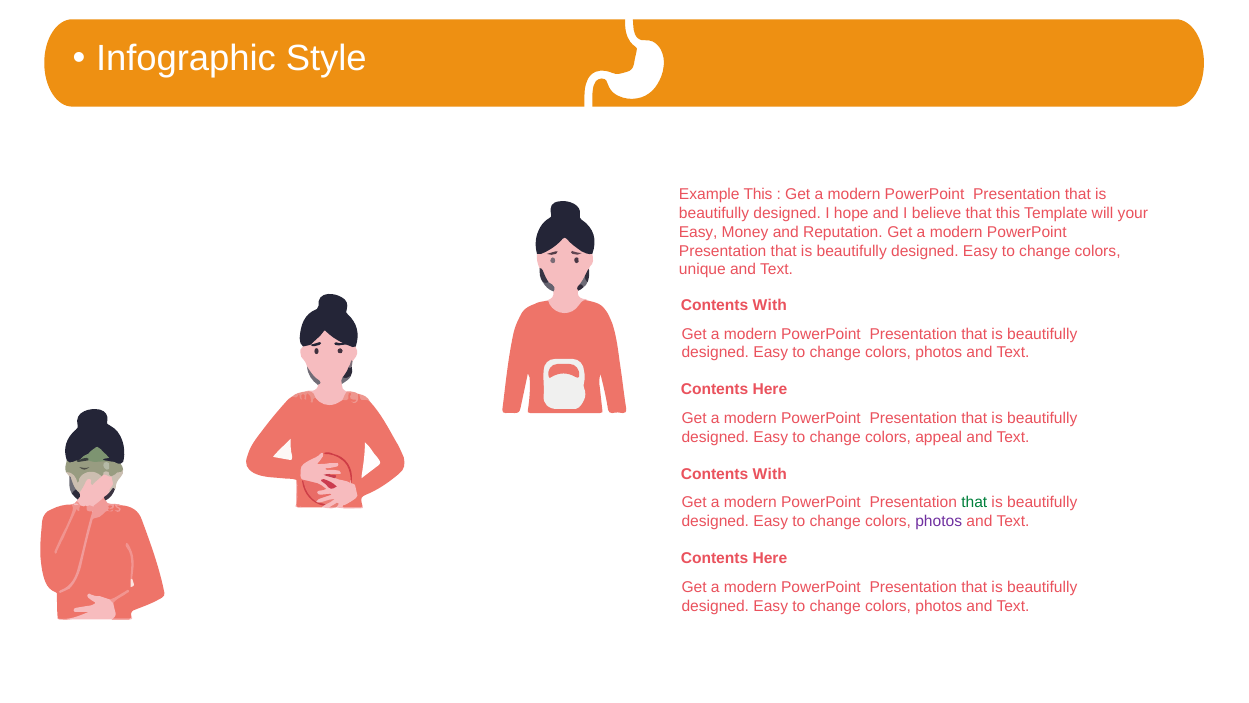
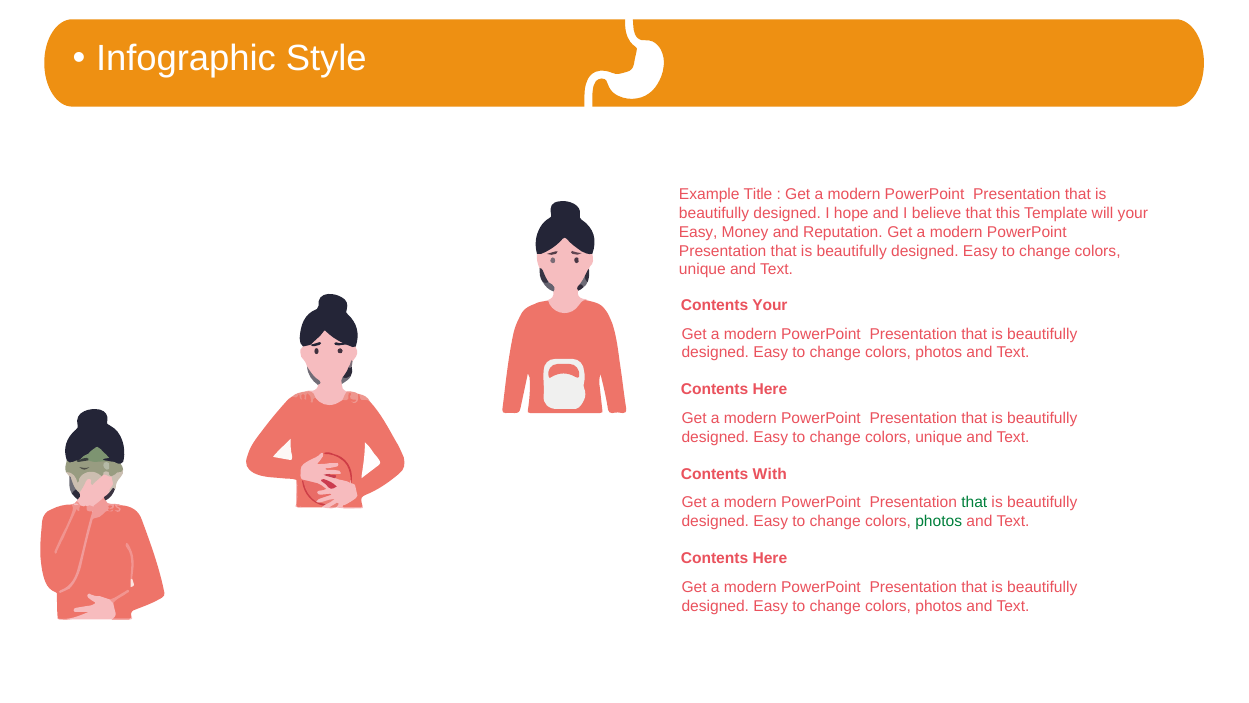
Example This: This -> Title (758, 195)
With: With -> Your (770, 305)
appeal: appeal -> unique (939, 437)
photos colour: purple -> green (939, 521)
